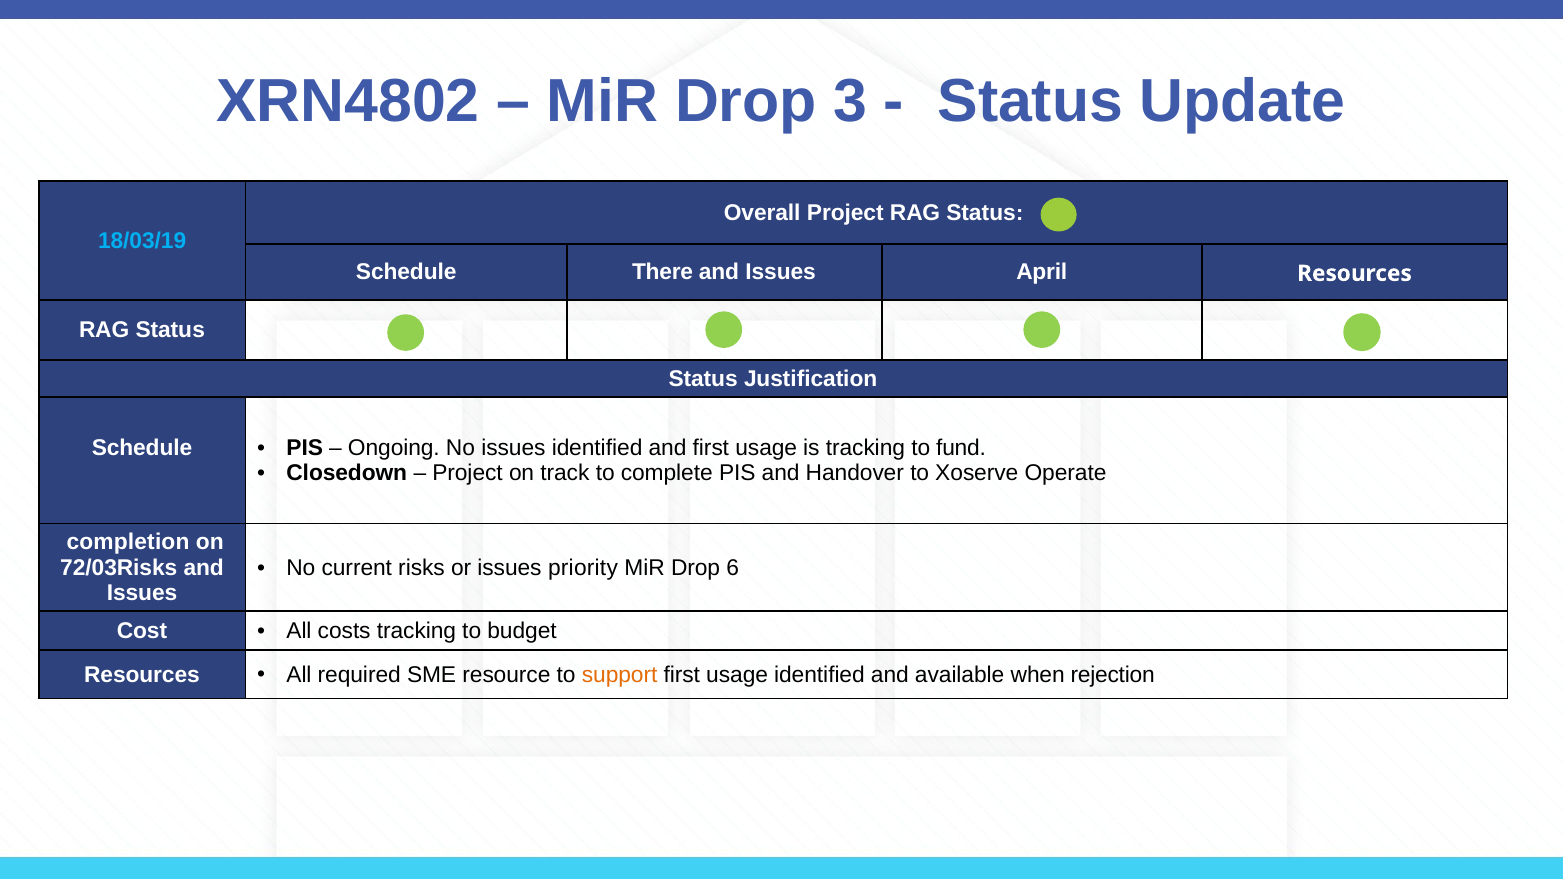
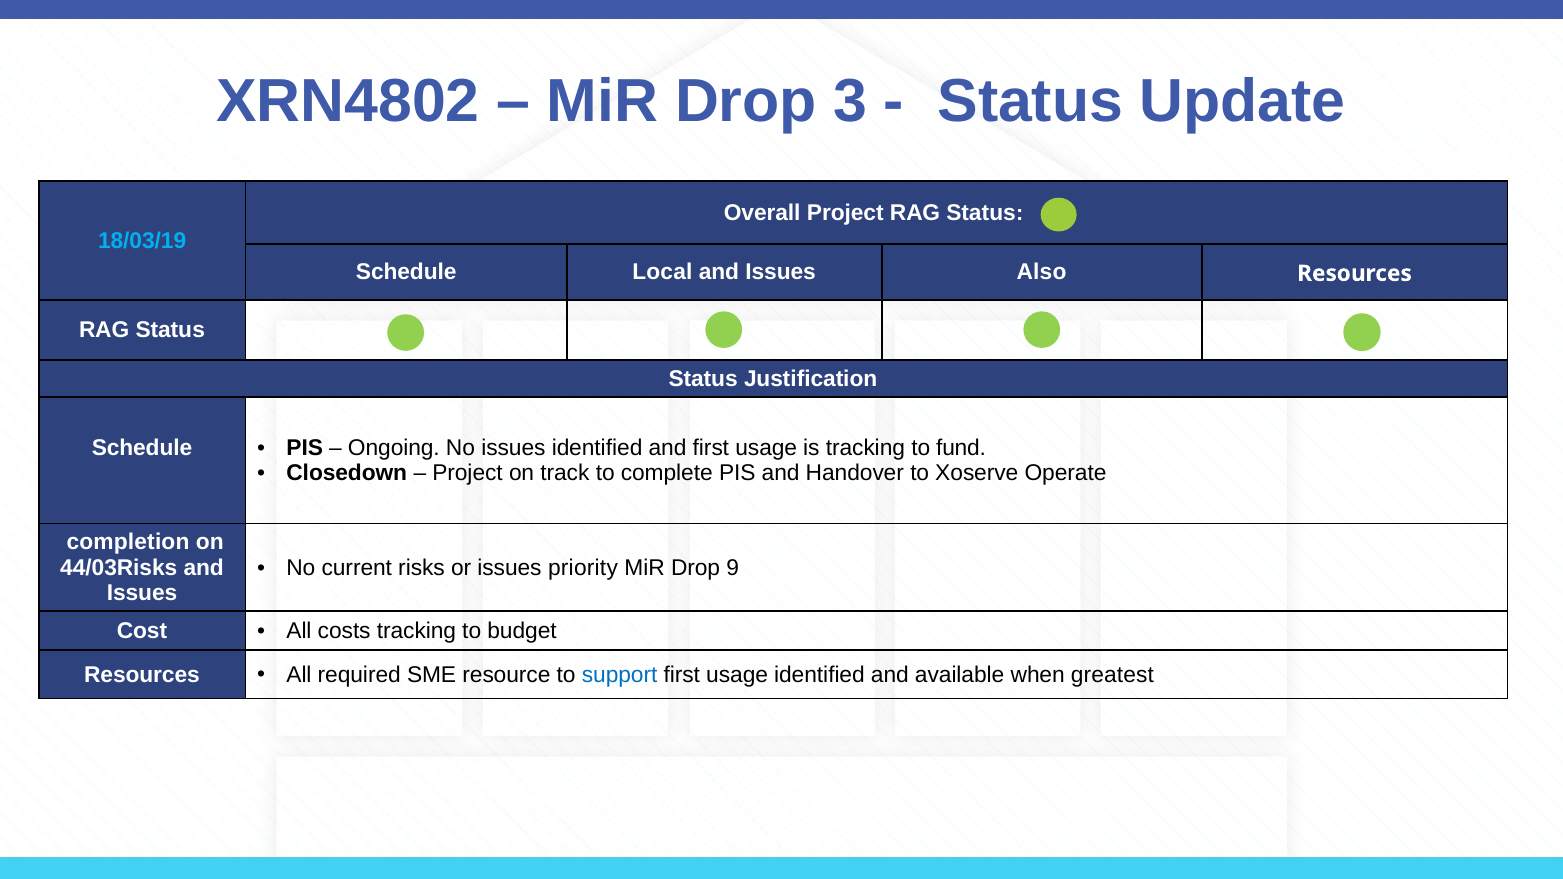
There: There -> Local (662, 273)
April: April -> Also (1041, 273)
72/03Risks: 72/03Risks -> 44/03Risks (119, 568)
6: 6 -> 9 (733, 568)
support colour: orange -> blue (620, 675)
rejection: rejection -> greatest (1112, 675)
